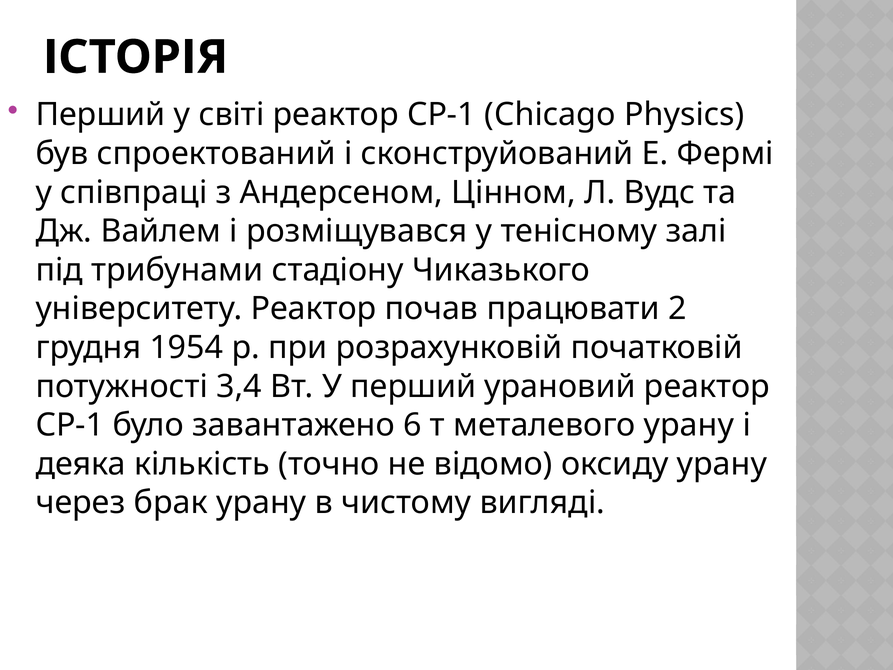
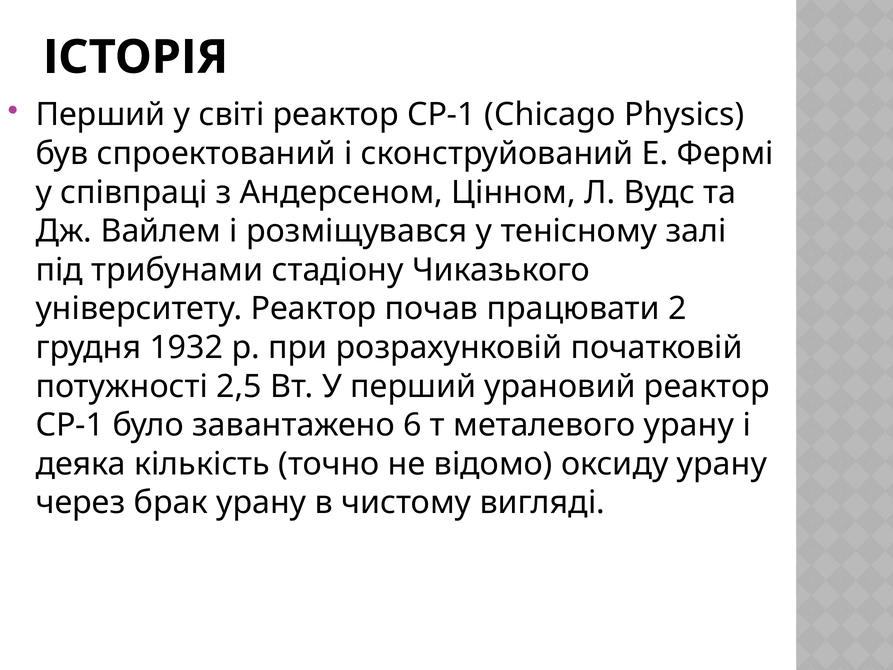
1954: 1954 -> 1932 (186, 347)
3,4: 3,4 -> 2,5 (239, 386)
